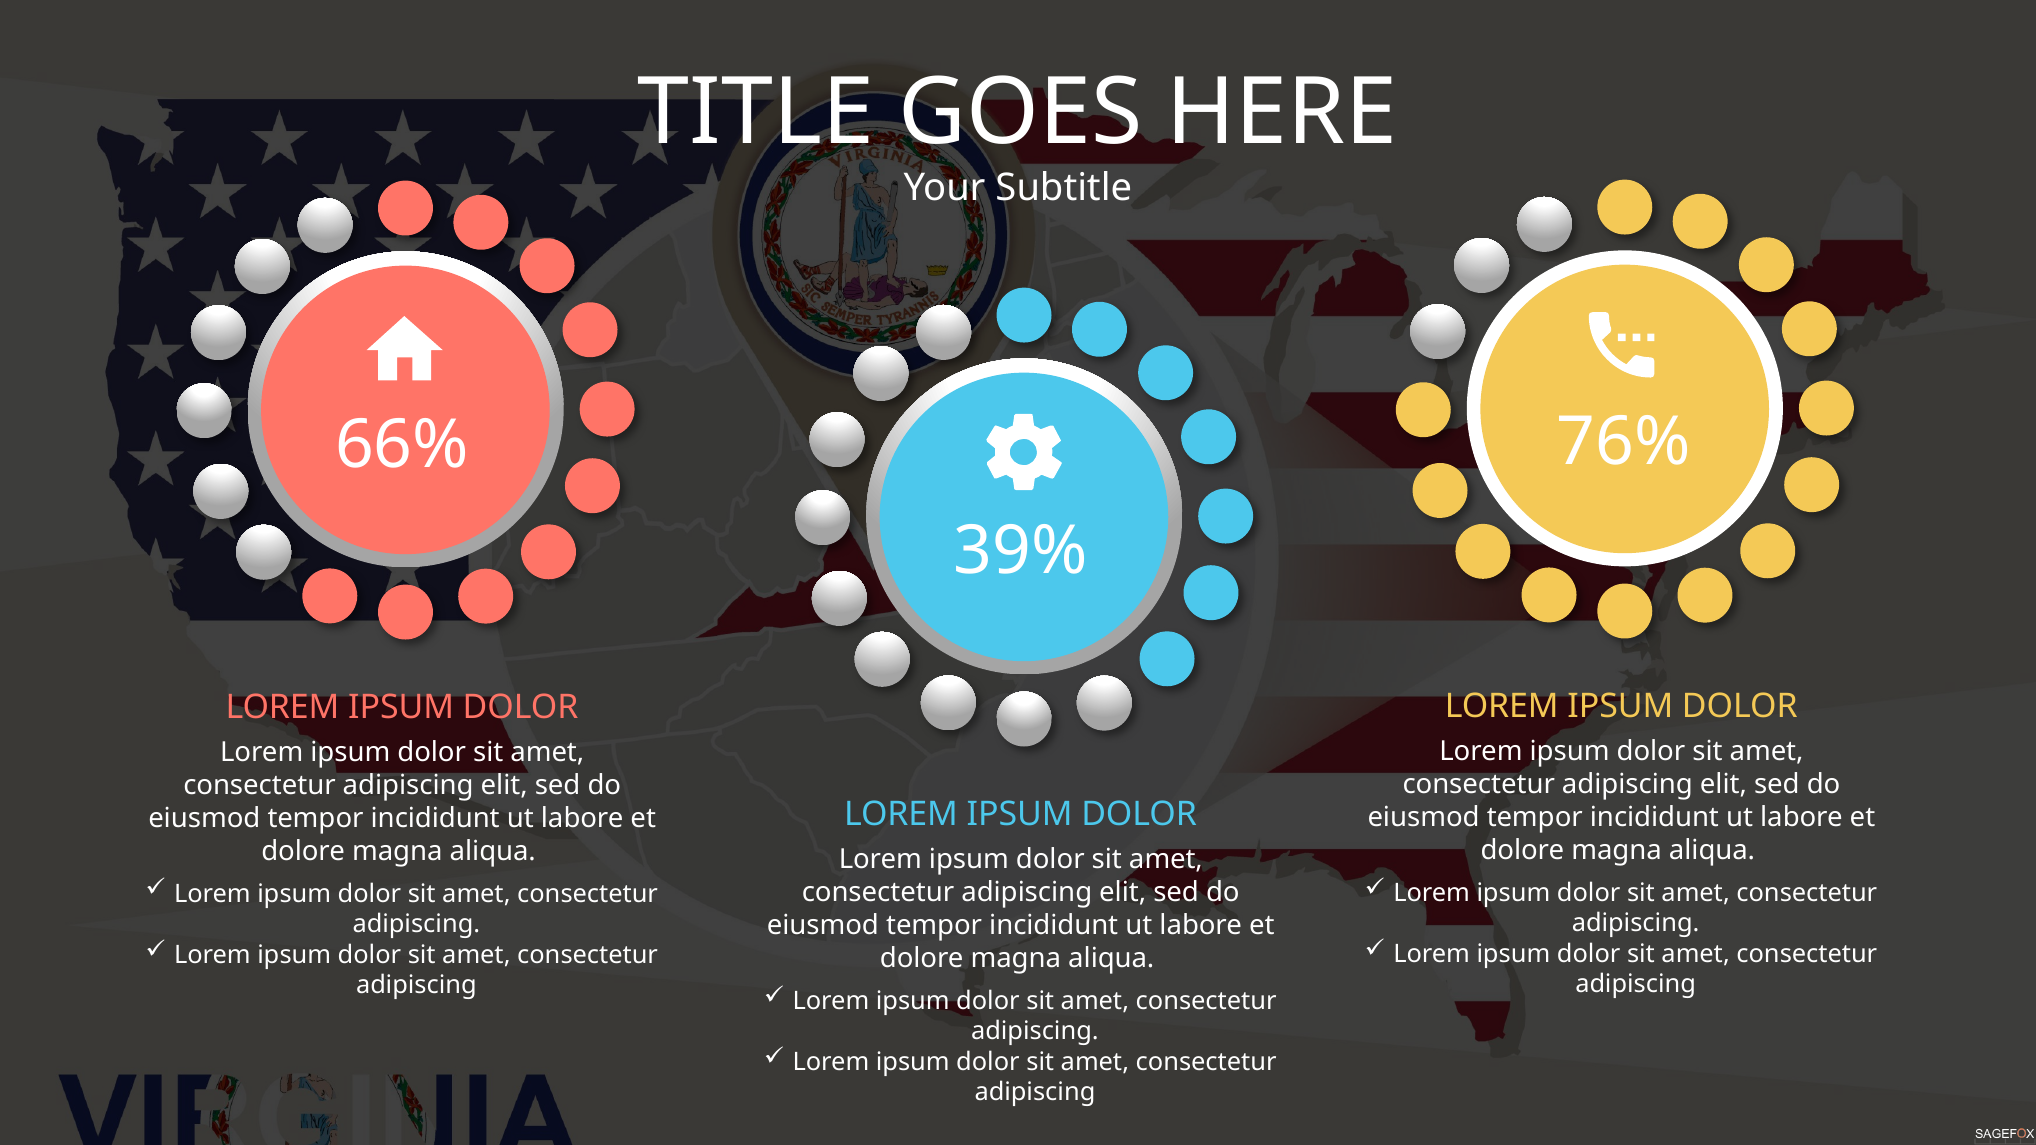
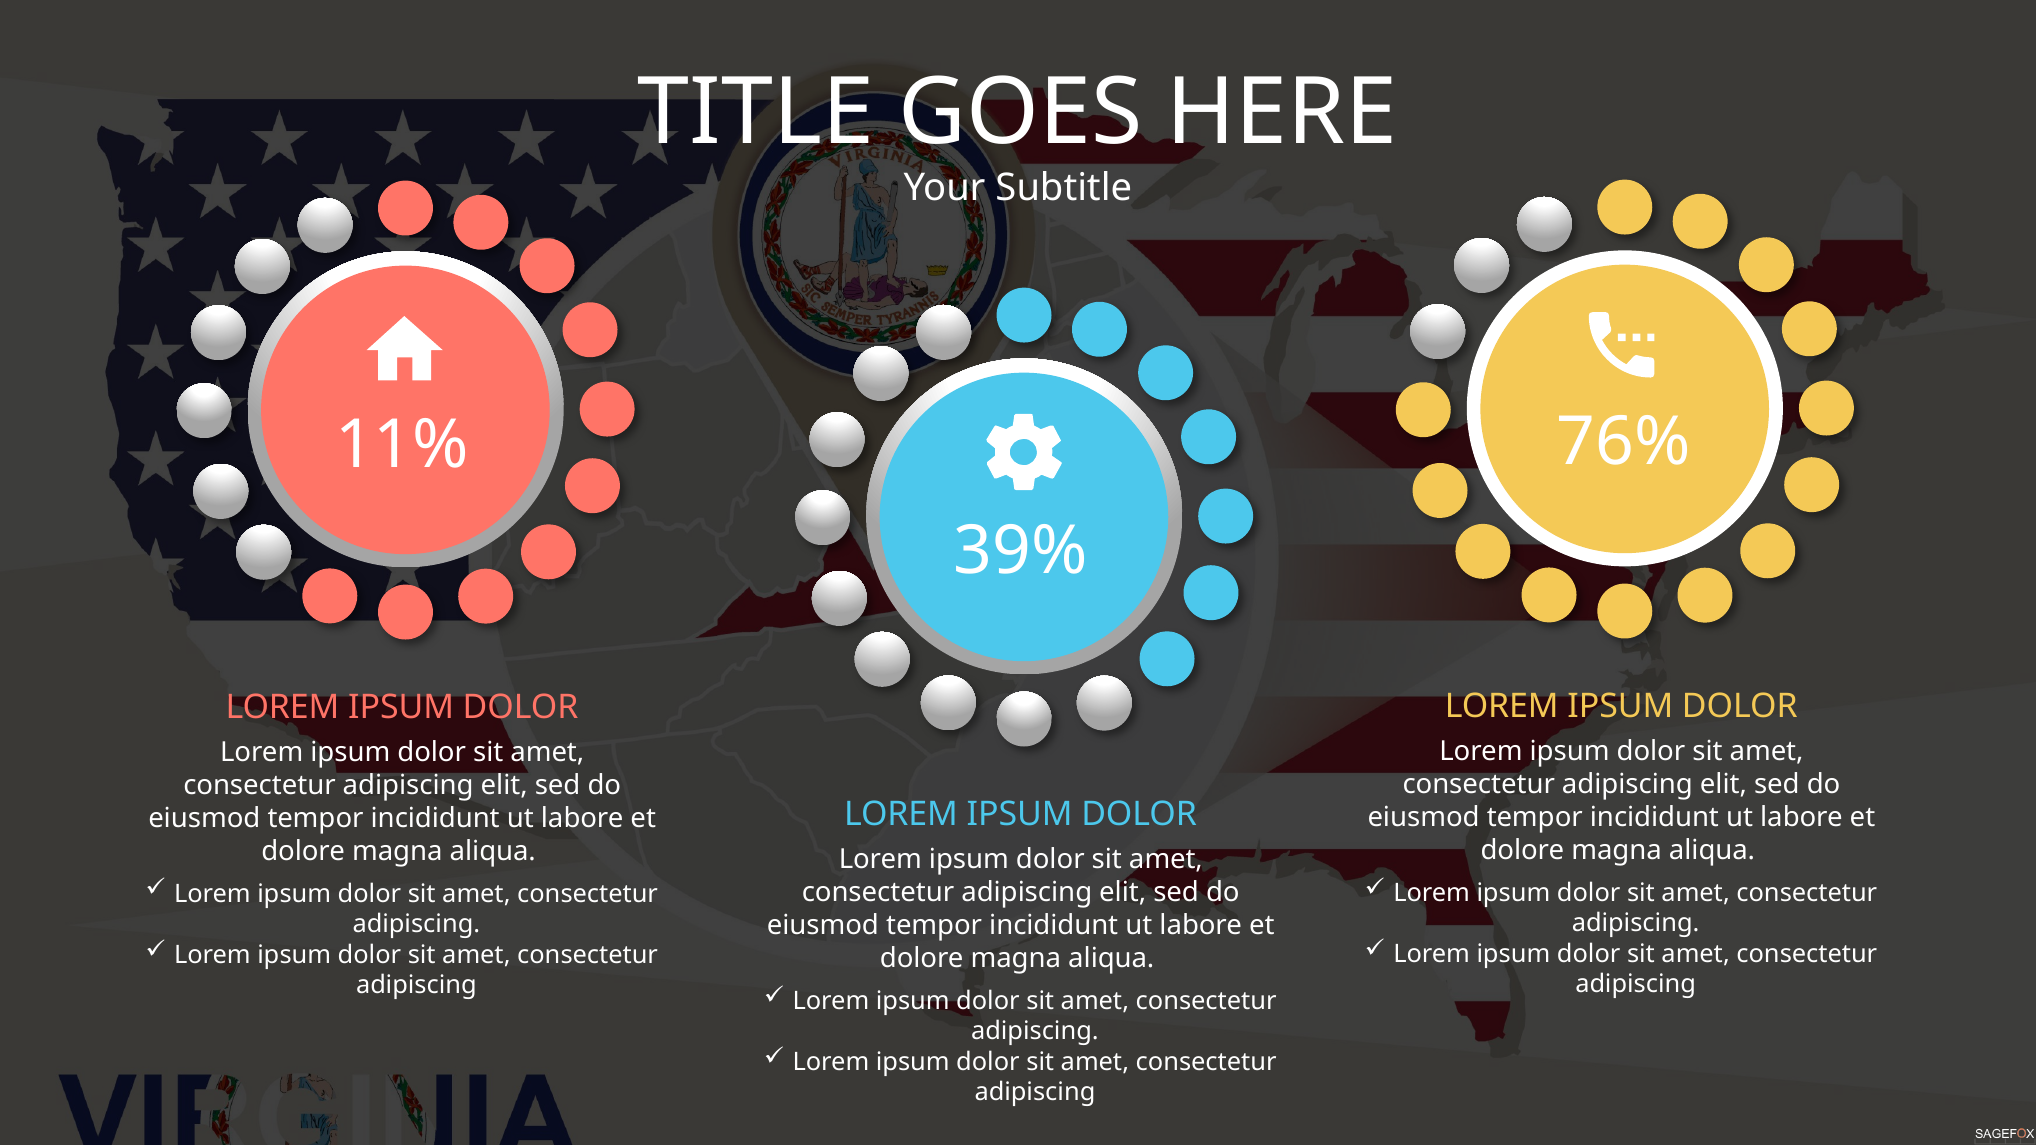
66%: 66% -> 11% (402, 445)
